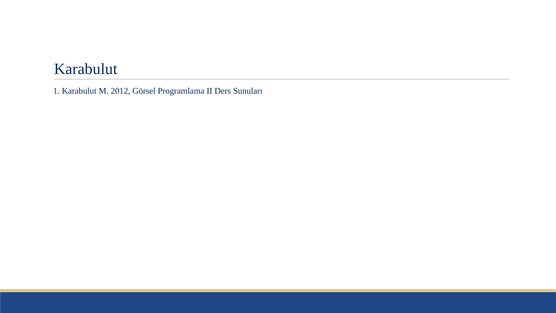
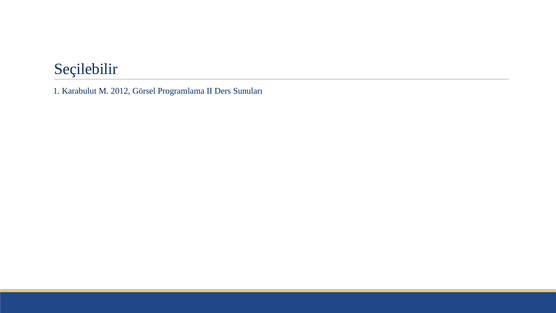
Karabulut: Karabulut -> Seçilebilir (86, 69)
